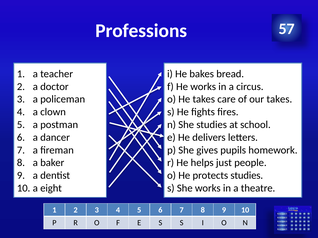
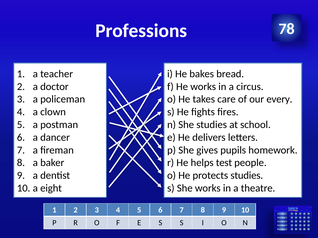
57: 57 -> 78 (287, 29)
our takes: takes -> every (279, 99)
just: just -> test (224, 163)
